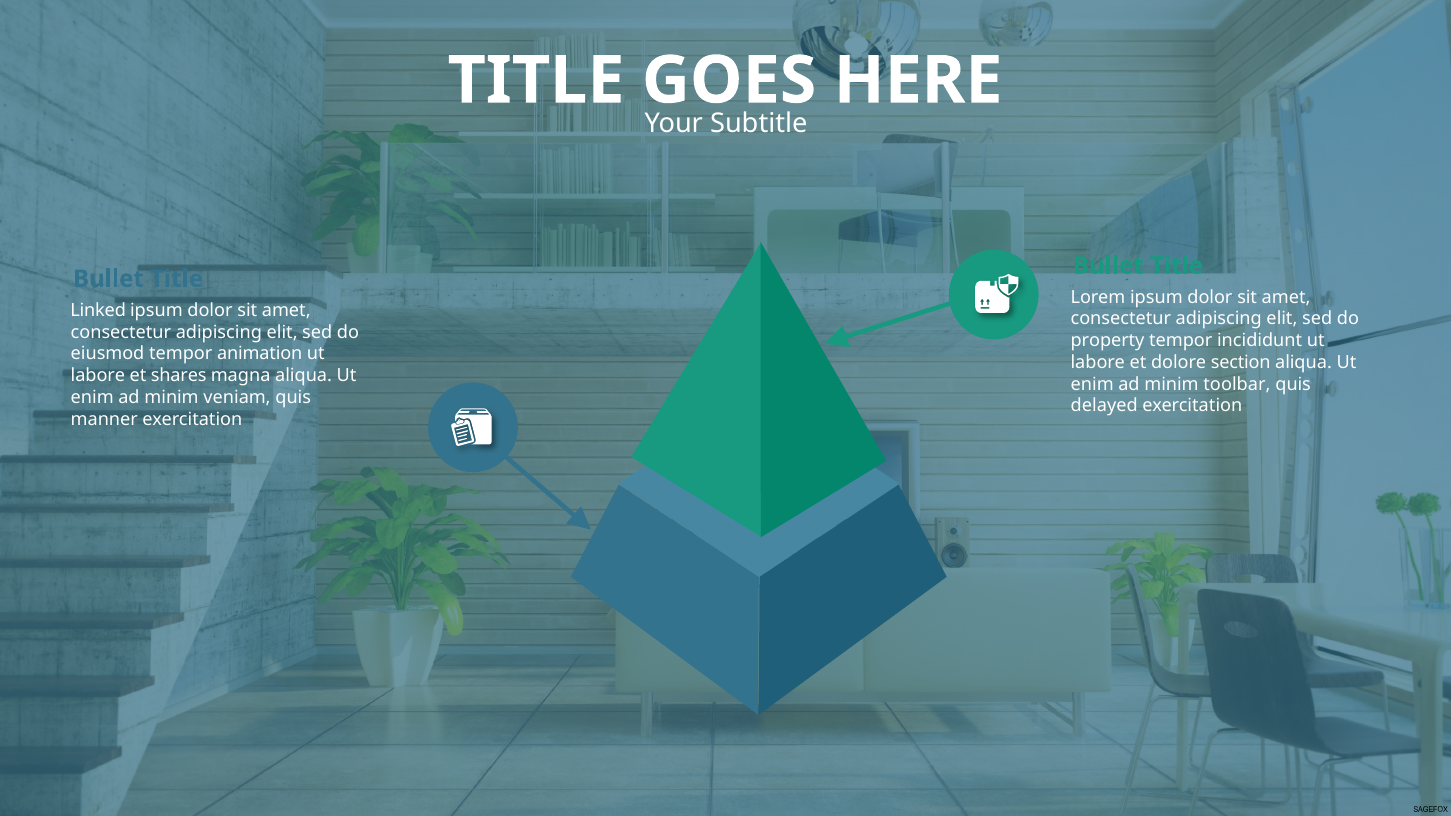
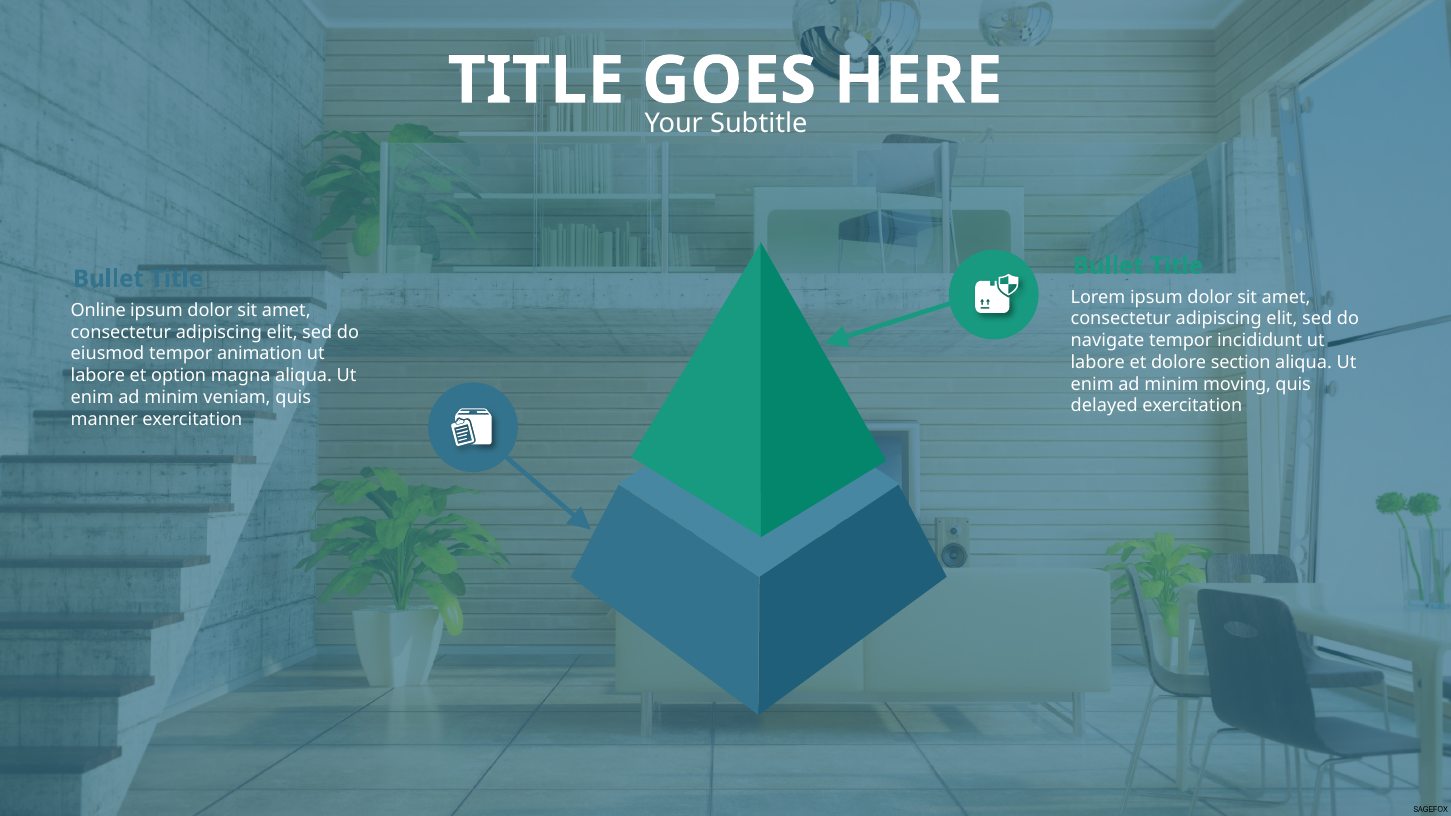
Linked: Linked -> Online (98, 311)
property: property -> navigate (1107, 341)
shares: shares -> option (179, 376)
toolbar: toolbar -> moving (1237, 384)
